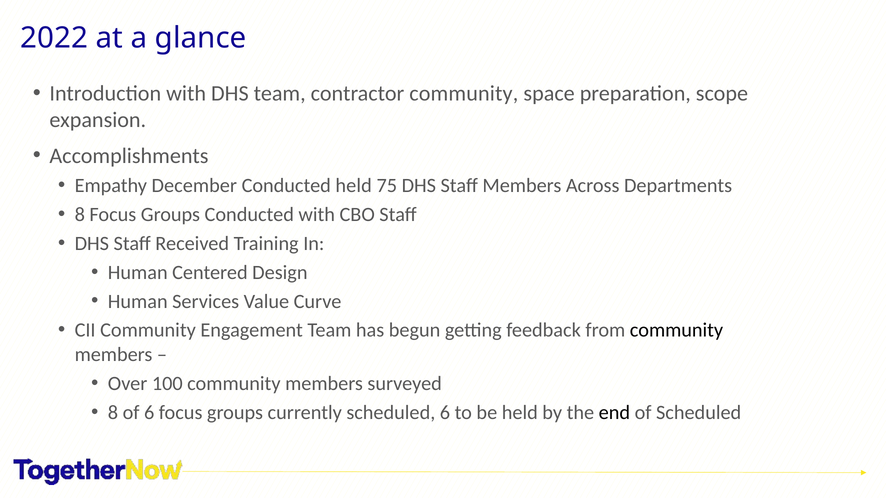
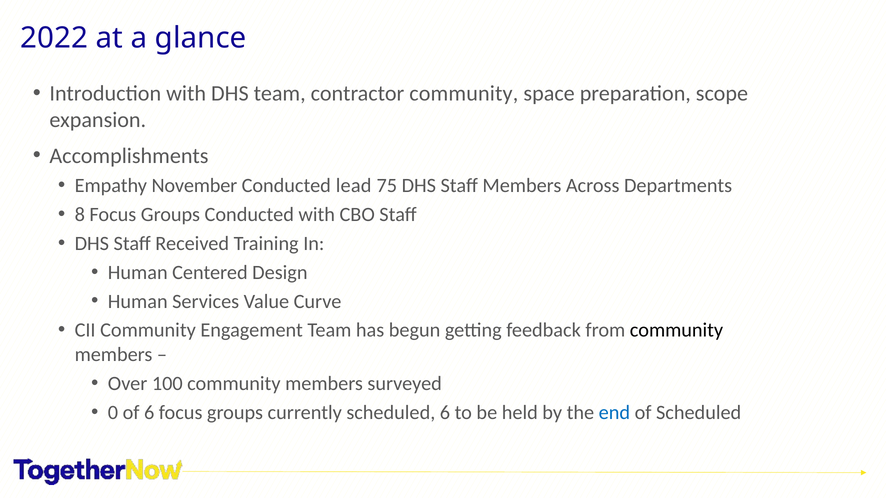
December: December -> November (194, 186)
Conducted held: held -> lead (354, 186)
8: 8 -> 0 (113, 413)
end colour: black -> blue (614, 413)
